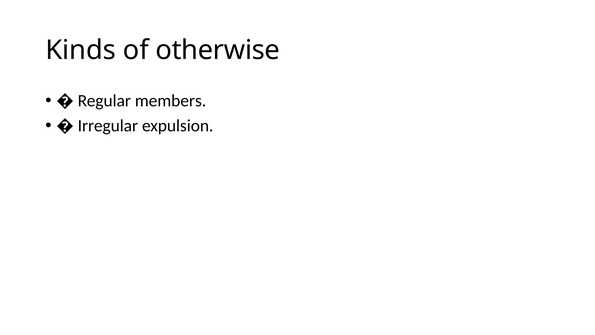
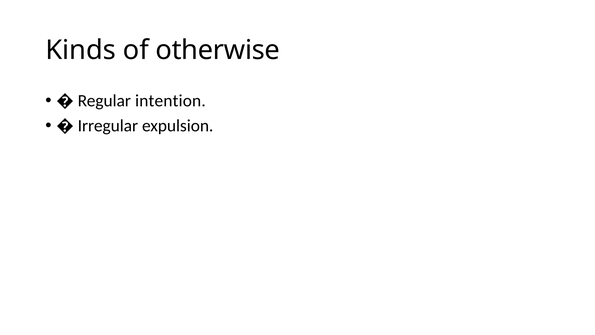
members: members -> intention (170, 101)
